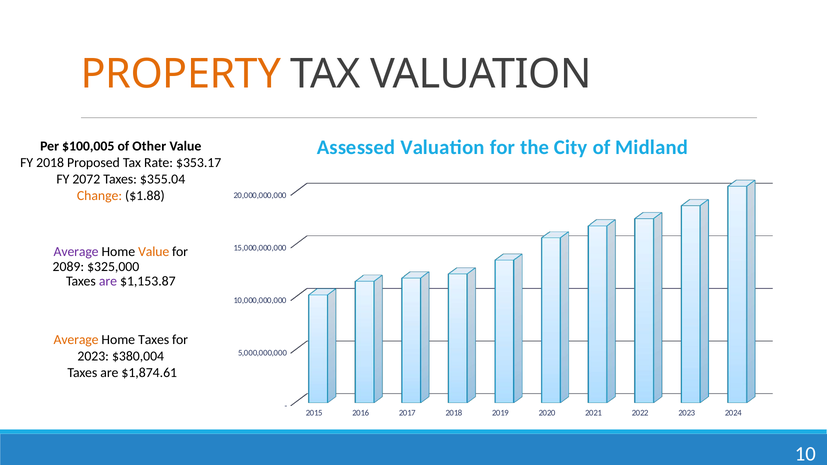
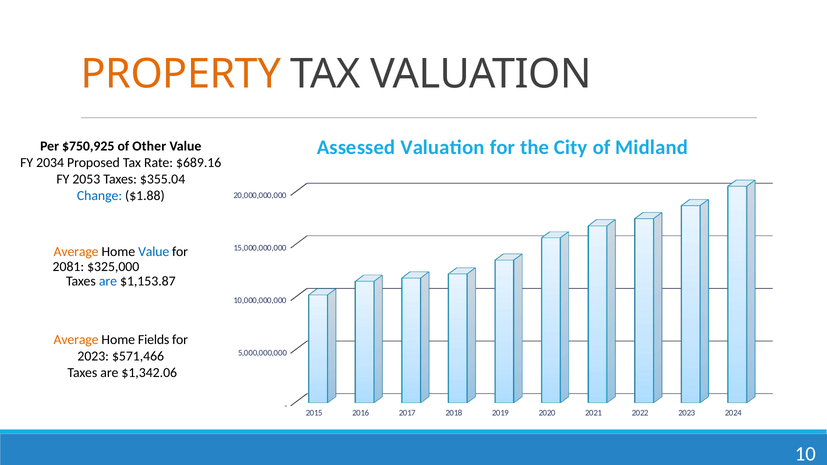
$100,005: $100,005 -> $750,925 (88, 146)
FY 2018: 2018 -> 2034 (50, 163)
$353.17: $353.17 -> $689.16 (199, 163)
2072: 2072 -> 2053 (86, 179)
Change colour: orange -> blue (99, 196)
Average colour: purple -> orange (76, 252)
Value colour: orange -> blue (154, 252)
2089: 2089 -> 2081 (68, 267)
are colour: purple -> blue (108, 282)
Home Taxes: Taxes -> Fields (154, 340)
$380,004: $380,004 -> $571,466 (138, 356)
$1,874.61: $1,874.61 -> $1,342.06 (149, 373)
